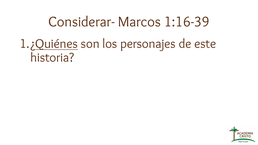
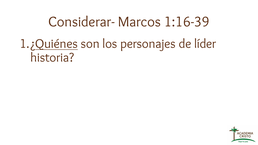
este: este -> líder (205, 44)
